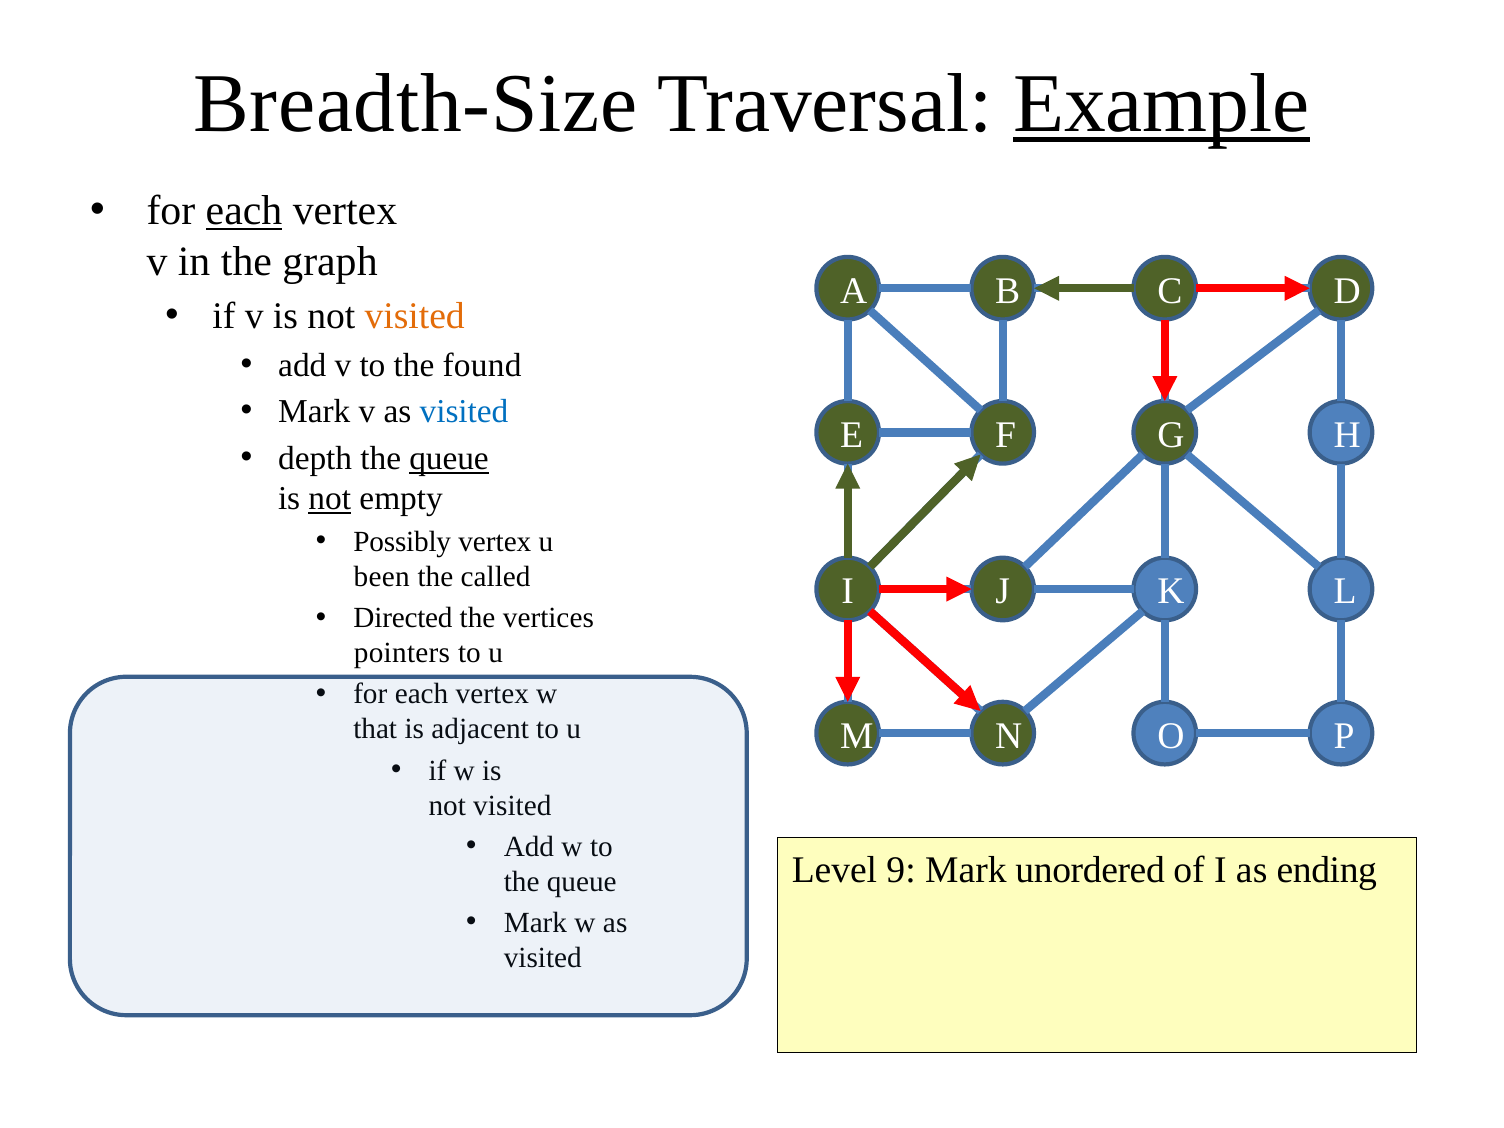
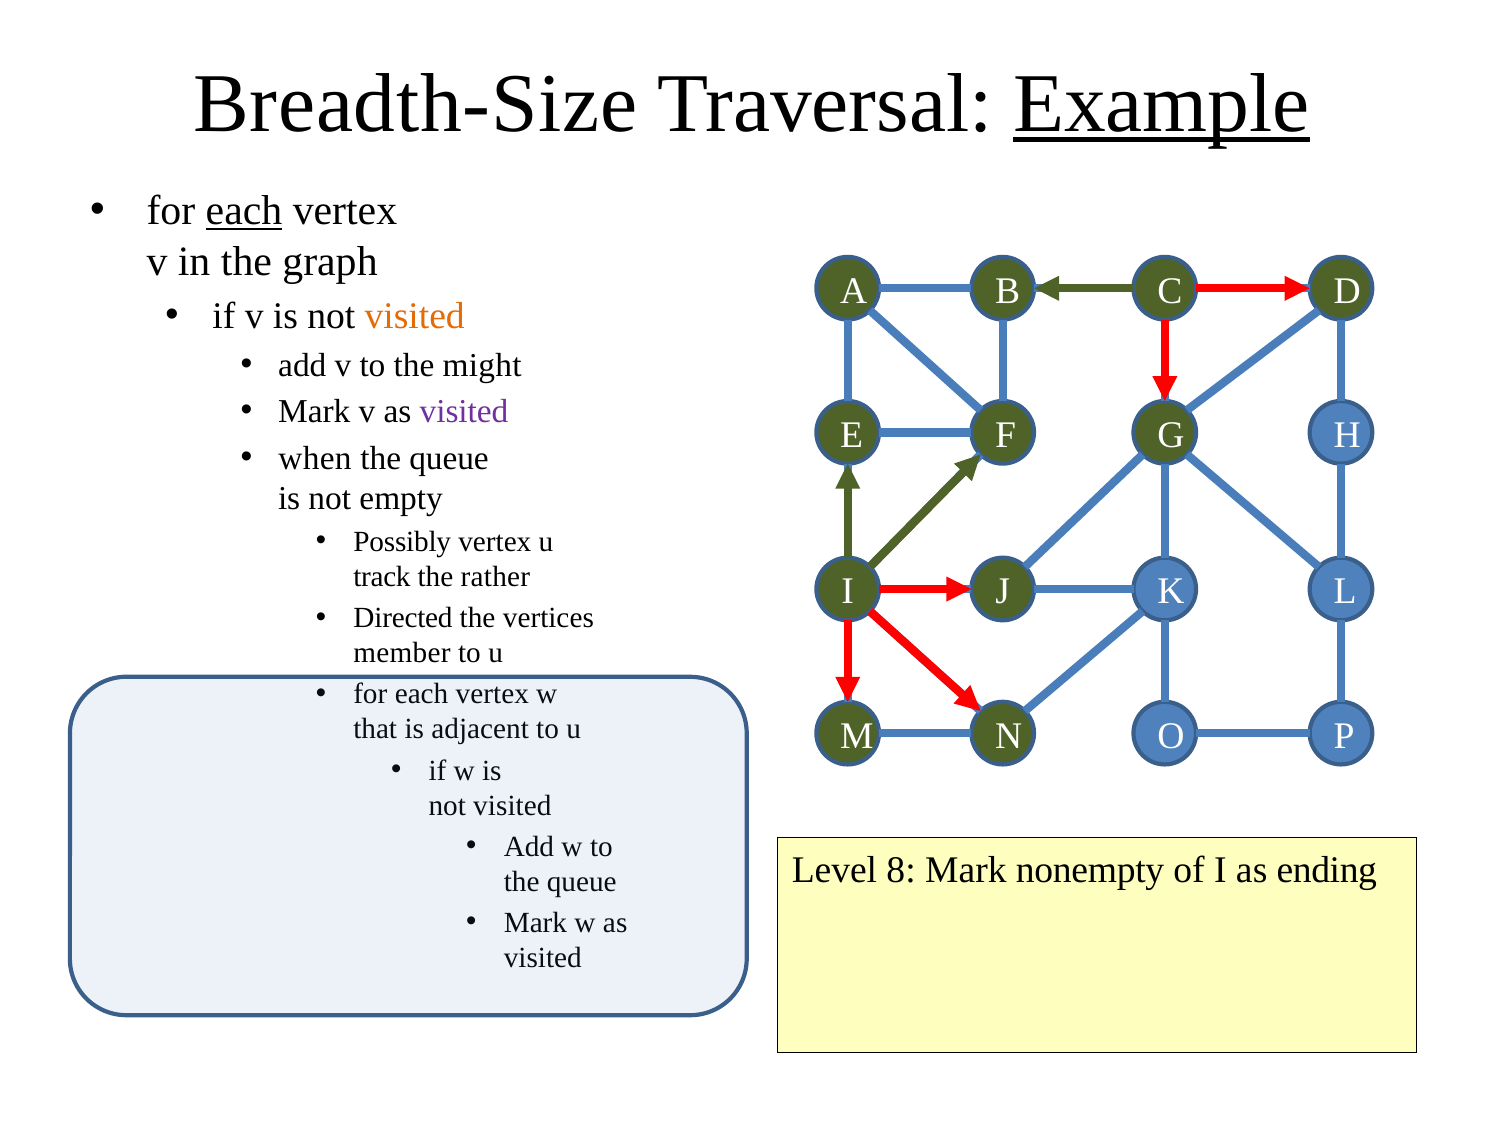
found: found -> might (482, 365)
visited colour: blue -> purple (464, 412)
depth: depth -> when (315, 458)
queue underline: present -> none (449, 458)
not underline: present -> none (330, 499)
been: been -> track (382, 577)
called: called -> rather (495, 577)
pointers: pointers -> member (402, 653)
9: 9 -> 8 (901, 870)
unordered: unordered -> nonempty (1090, 870)
